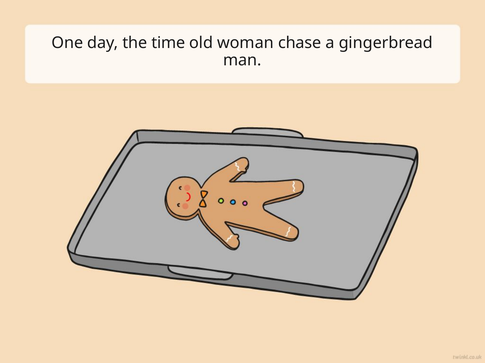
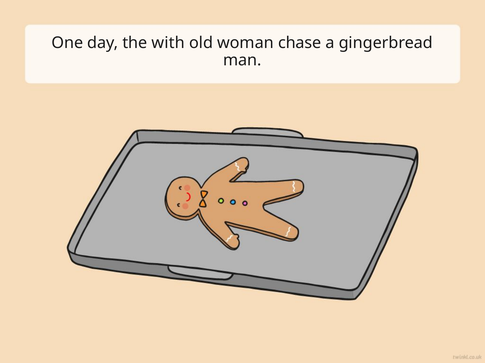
time: time -> with (168, 43)
